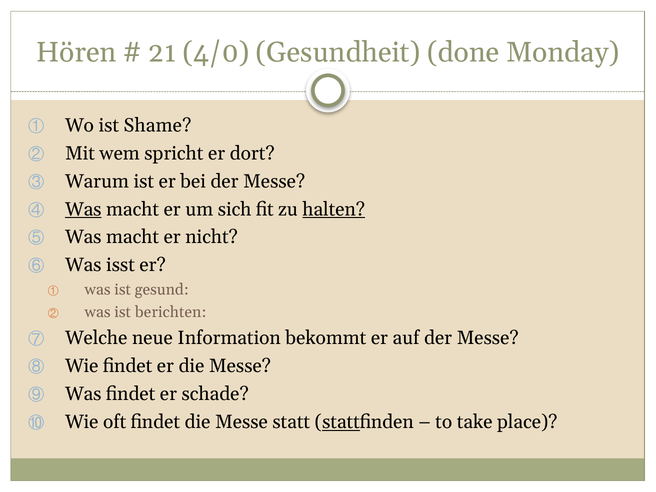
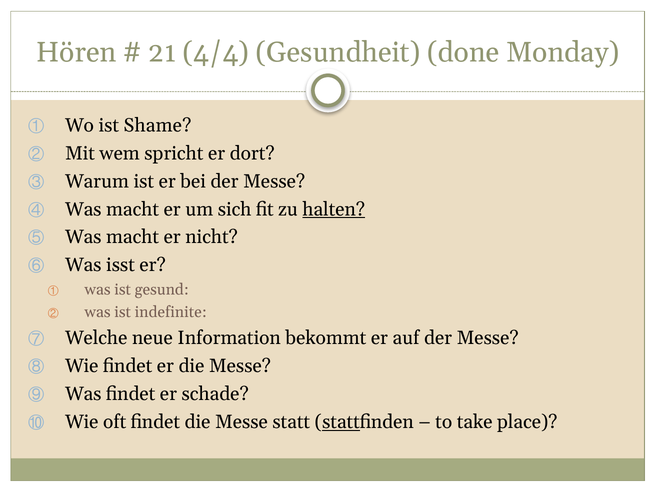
4/0: 4/0 -> 4/4 (216, 53)
Was underline: present -> none (83, 209)
berichten: berichten -> indefinite (171, 312)
